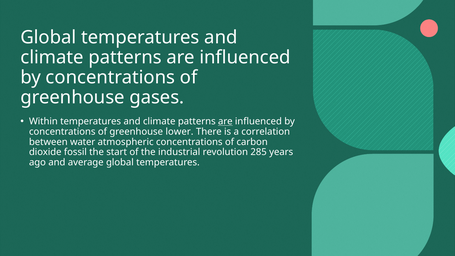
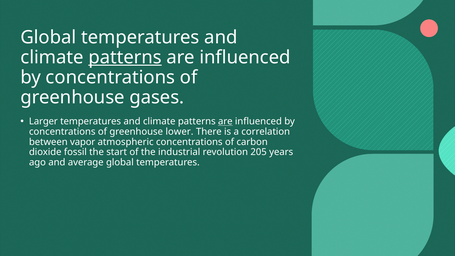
patterns underline: none -> present (125, 57)
Within: Within -> Larger (43, 121)
water: water -> vapor (83, 142)
285: 285 -> 205 (259, 152)
